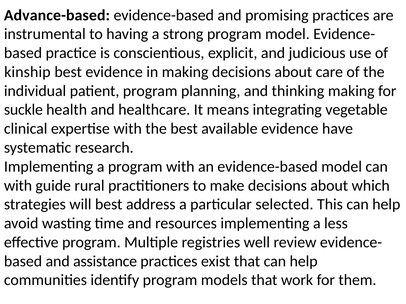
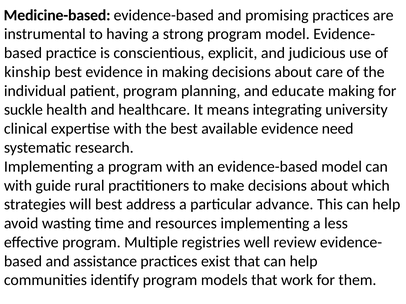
Advance-based: Advance-based -> Medicine-based (57, 15)
thinking: thinking -> educate (298, 91)
vegetable: vegetable -> university (357, 110)
have: have -> need (338, 129)
selected: selected -> advance (284, 205)
